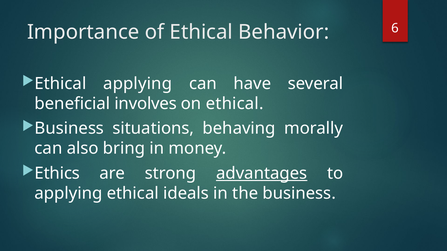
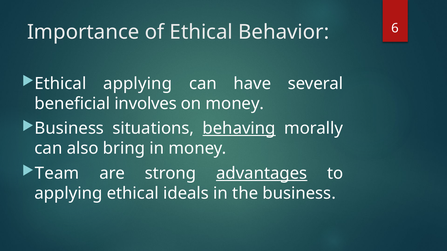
on ethical: ethical -> money (235, 104)
behaving underline: none -> present (239, 129)
Ethics: Ethics -> Team (57, 173)
